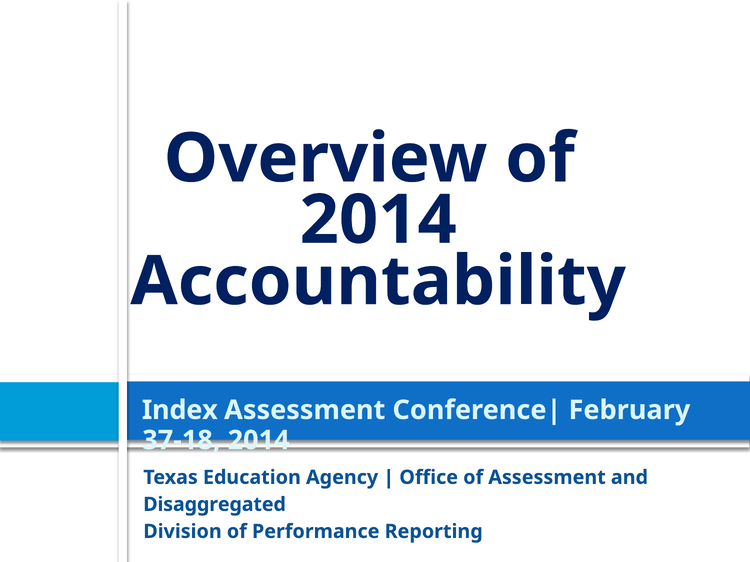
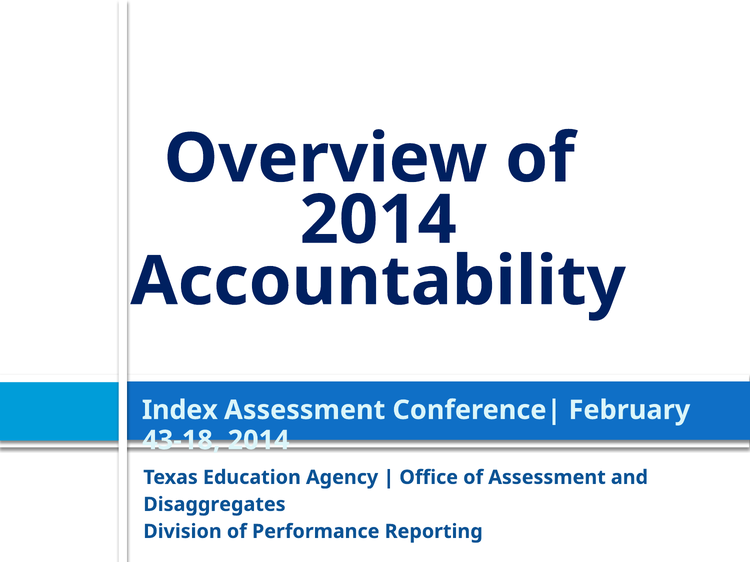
37-18: 37-18 -> 43-18 (181, 441)
Disaggregated: Disaggregated -> Disaggregates (214, 505)
